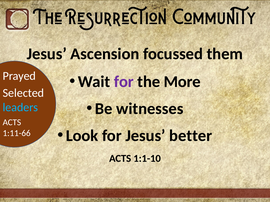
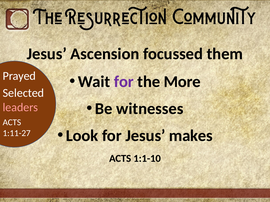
leaders colour: light blue -> pink (20, 108)
better: better -> makes (191, 136)
1:11-66: 1:11-66 -> 1:11-27 (17, 134)
